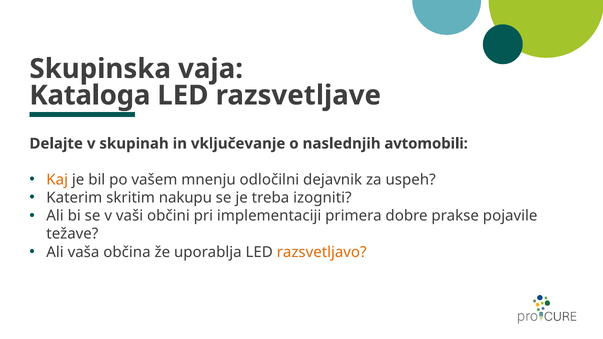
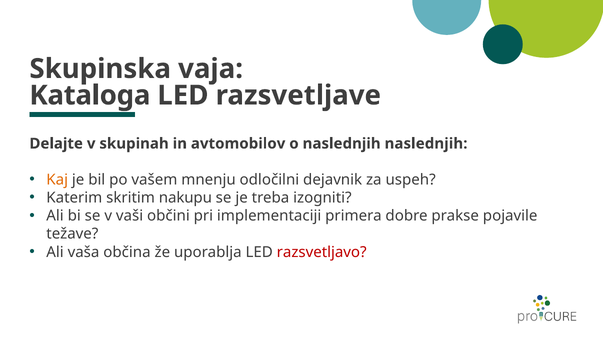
vključevanje: vključevanje -> avtomobilov (238, 144)
naslednjih avtomobili: avtomobili -> naslednjih (426, 144)
razsvetljavo colour: orange -> red (322, 252)
